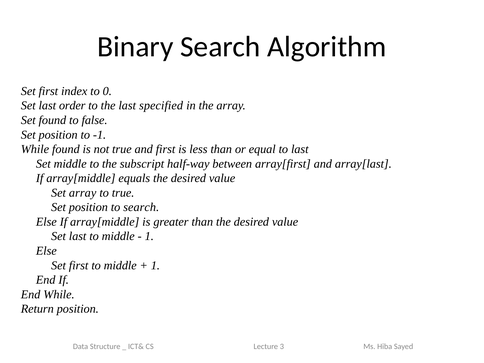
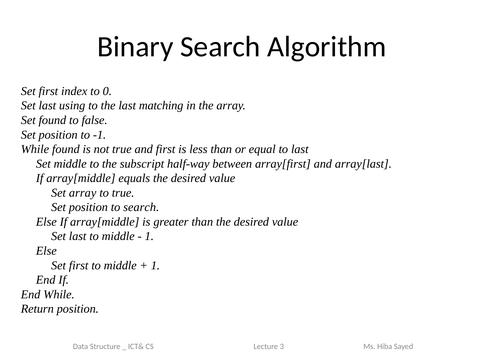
order: order -> using (72, 106)
specified: specified -> matching (161, 106)
